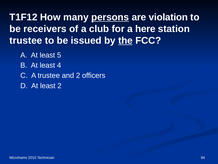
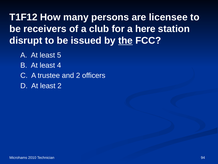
persons underline: present -> none (110, 17)
violation: violation -> licensee (168, 17)
trustee: trustee -> disrupt (26, 40)
